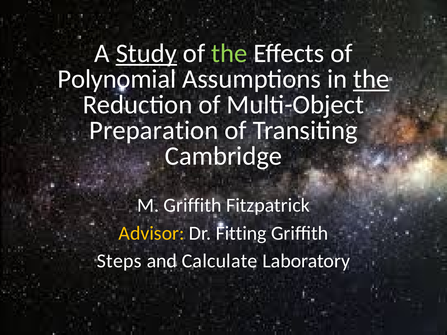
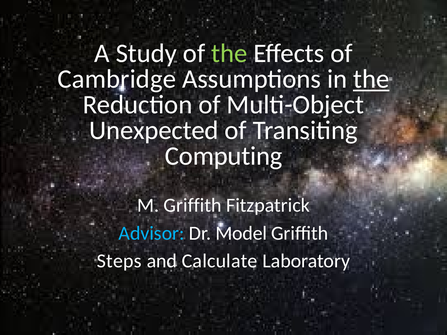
Study underline: present -> none (146, 54)
Polynomial: Polynomial -> Cambridge (117, 79)
Preparation: Preparation -> Unexpected (154, 130)
Cambridge: Cambridge -> Computing (224, 156)
Advisor colour: yellow -> light blue (152, 233)
Fitting: Fitting -> Model (241, 233)
